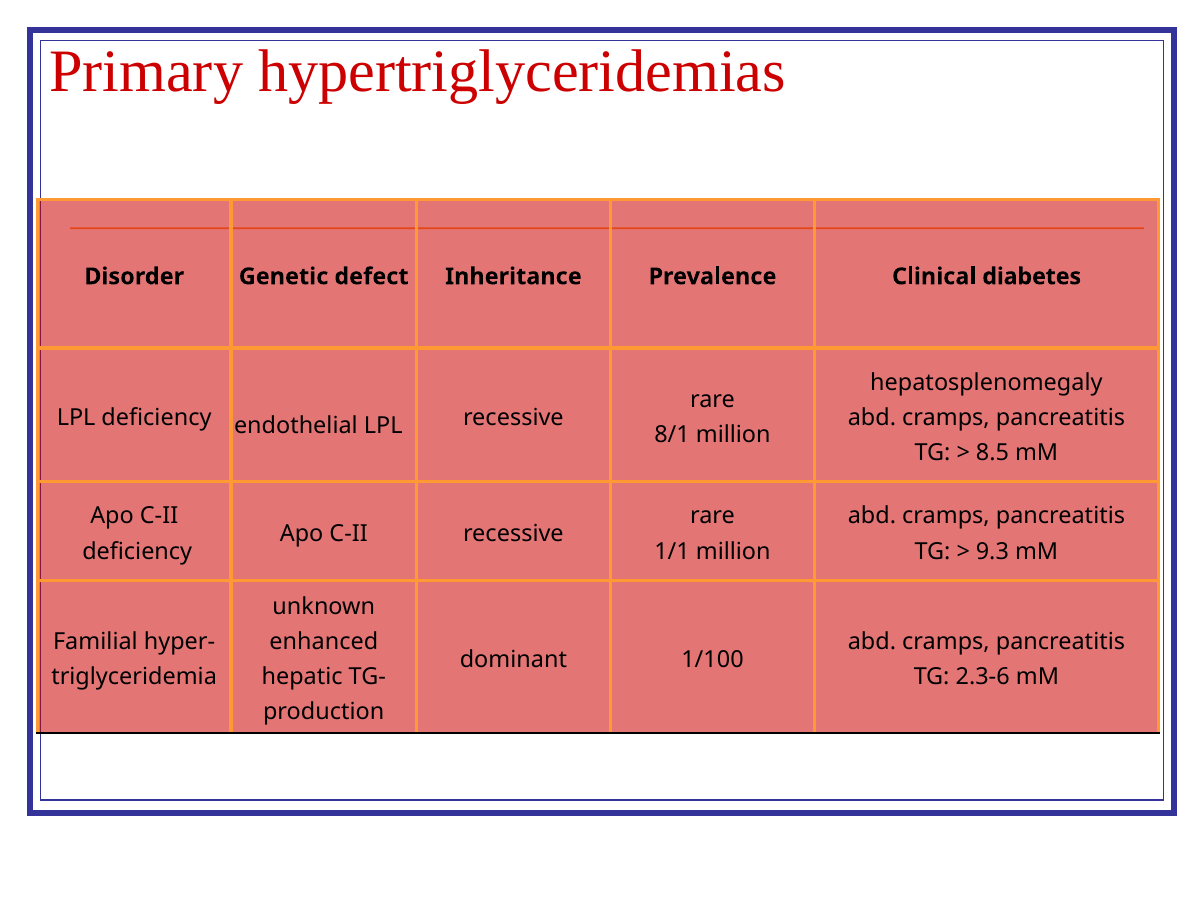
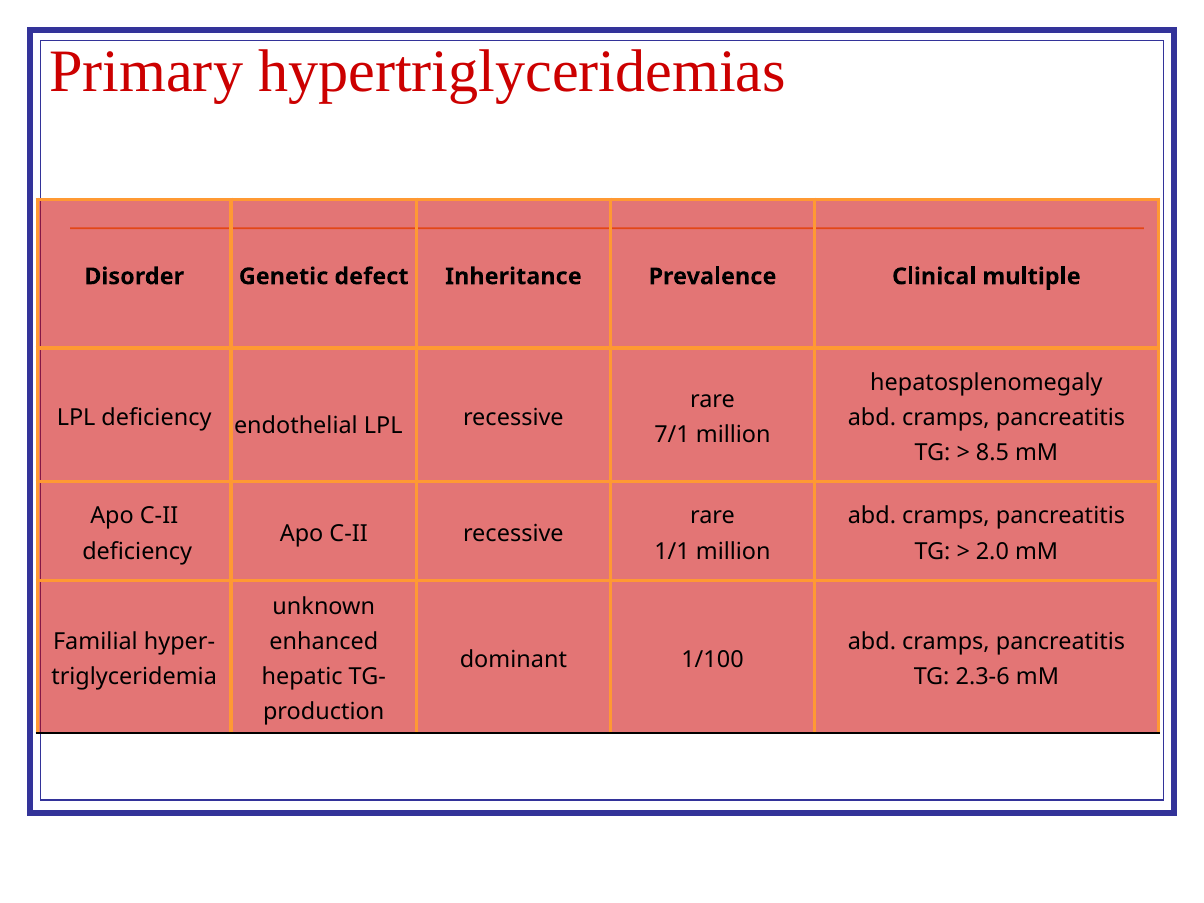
diabetes: diabetes -> multiple (1032, 277)
8/1: 8/1 -> 7/1 (672, 435)
9.3: 9.3 -> 2.0 (992, 551)
